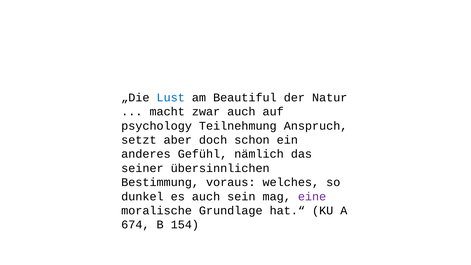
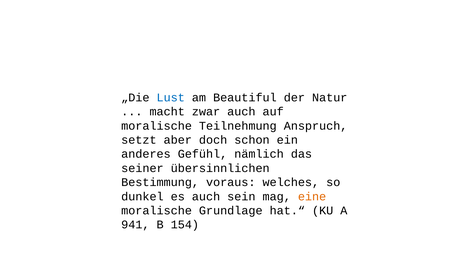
psychology: psychology -> moralische (157, 126)
eine colour: purple -> orange (312, 196)
674: 674 -> 941 (135, 225)
